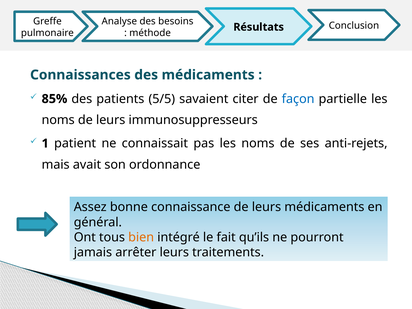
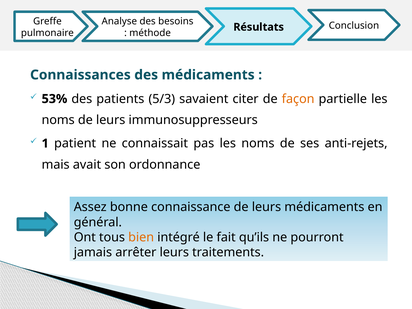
85%: 85% -> 53% (54, 99)
5/5: 5/5 -> 5/3 (162, 99)
façon colour: blue -> orange (298, 99)
